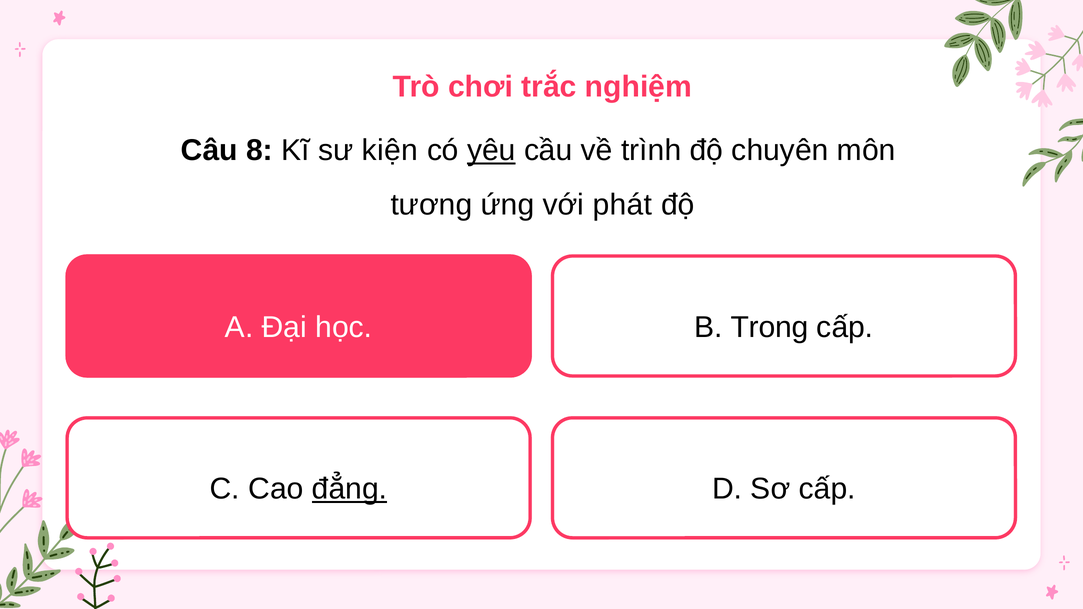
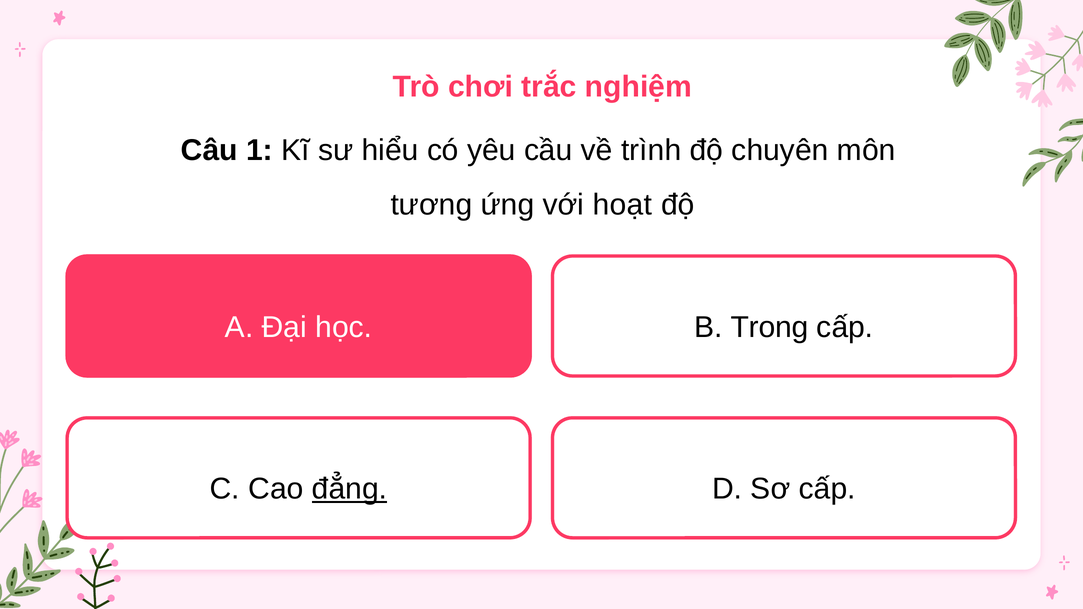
8: 8 -> 1 (259, 151)
kiện: kiện -> hiểu (390, 151)
yêu underline: present -> none (491, 151)
phát: phát -> hoạt (623, 205)
